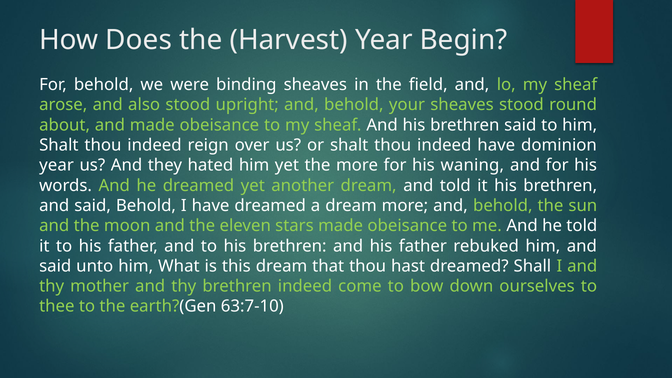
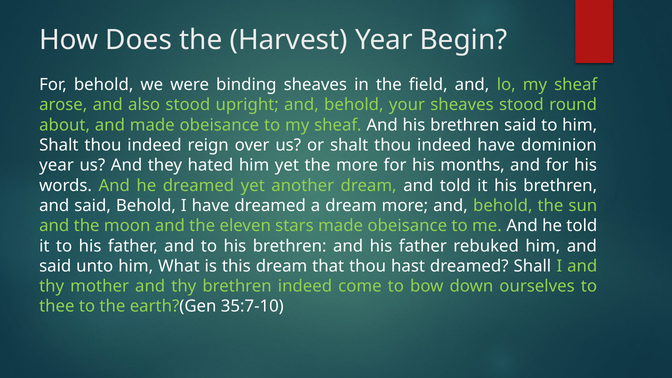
waning: waning -> months (472, 165)
63:7-10: 63:7-10 -> 35:7-10 (252, 306)
